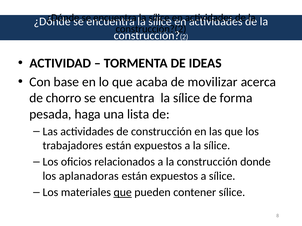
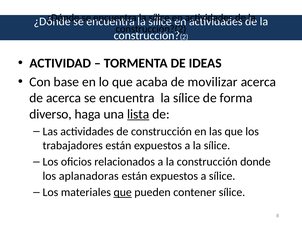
de chorro: chorro -> acerca (64, 98)
pesada: pesada -> diverso (51, 114)
lista underline: none -> present (138, 114)
